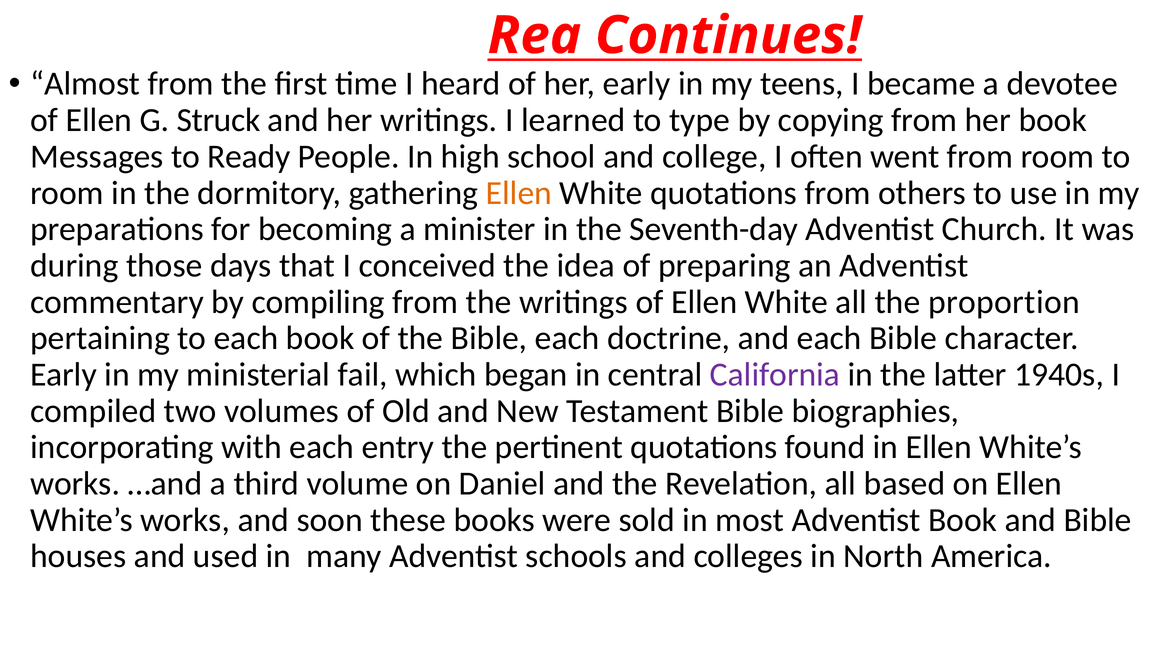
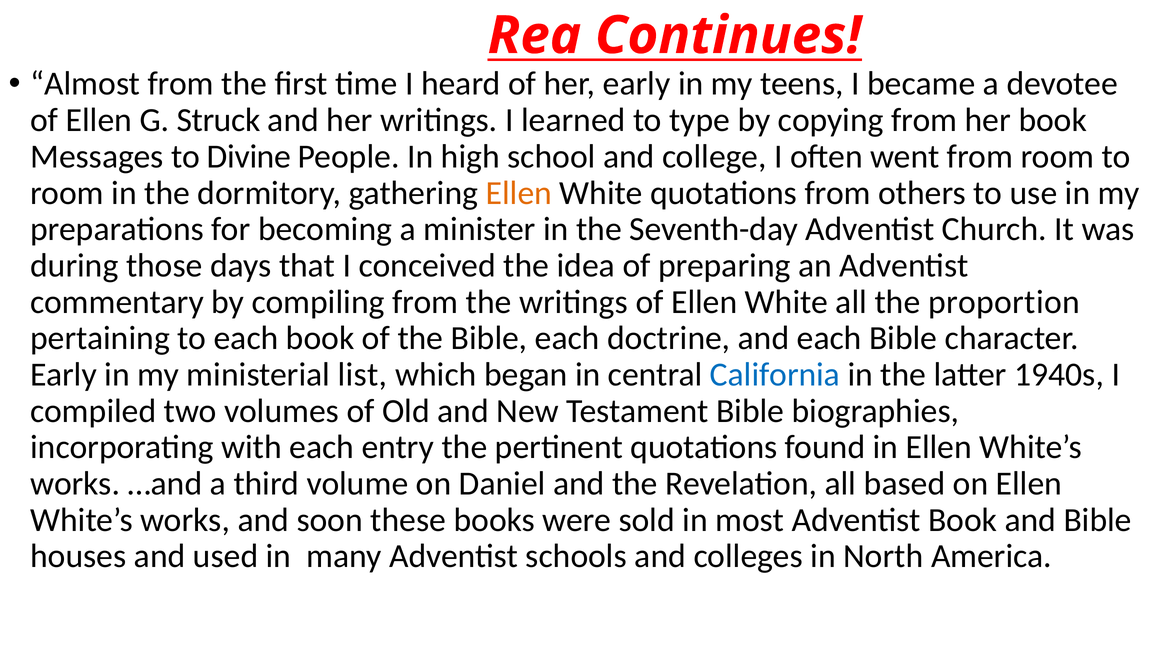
Ready: Ready -> Divine (249, 156)
fail: fail -> list (363, 374)
California colour: purple -> blue (775, 374)
